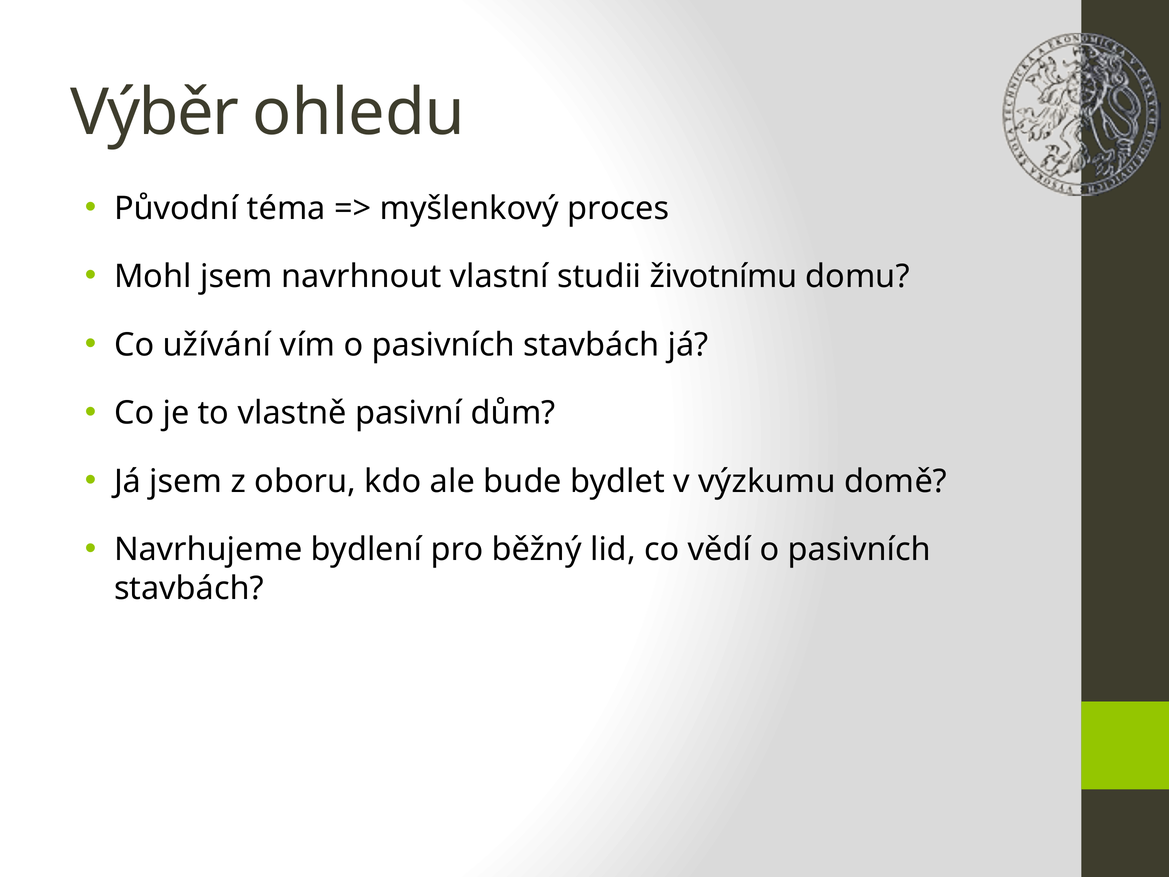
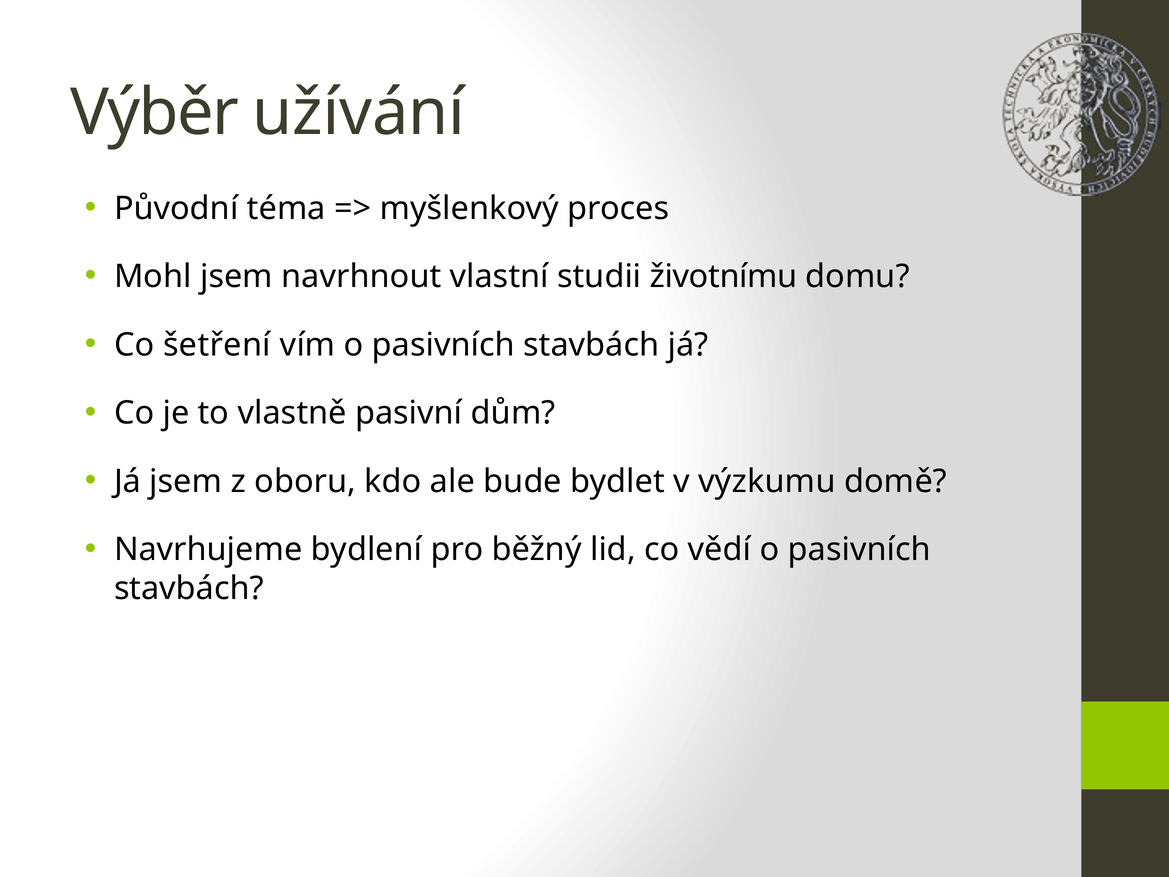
ohledu: ohledu -> užívání (359, 113)
užívání: užívání -> šetření (217, 345)
